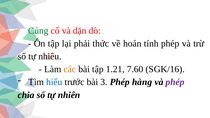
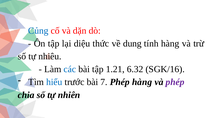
Củng colour: green -> blue (38, 31)
phải: phải -> diệu (82, 44)
hoán: hoán -> dung (132, 44)
tính phép: phép -> hàng (170, 44)
các colour: orange -> blue (70, 69)
7.60: 7.60 -> 6.32 (135, 69)
bài 3: 3 -> 7 (104, 82)
